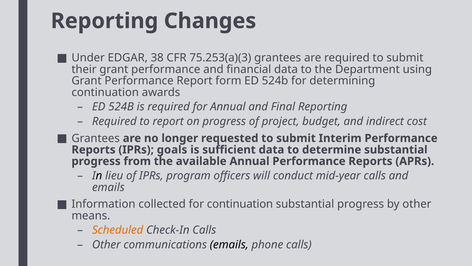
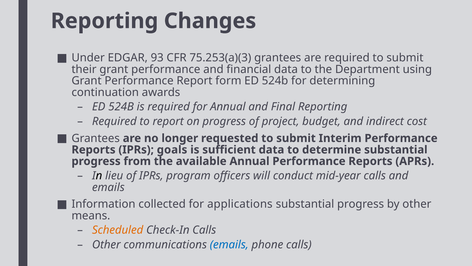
38: 38 -> 93 (157, 58)
for continuation: continuation -> applications (240, 204)
emails colour: black -> blue (229, 244)
